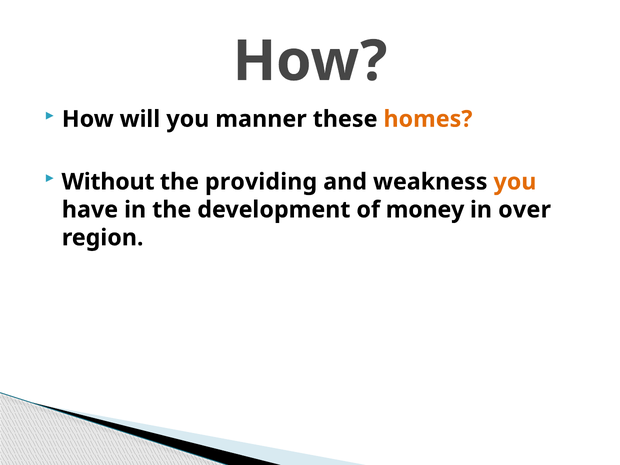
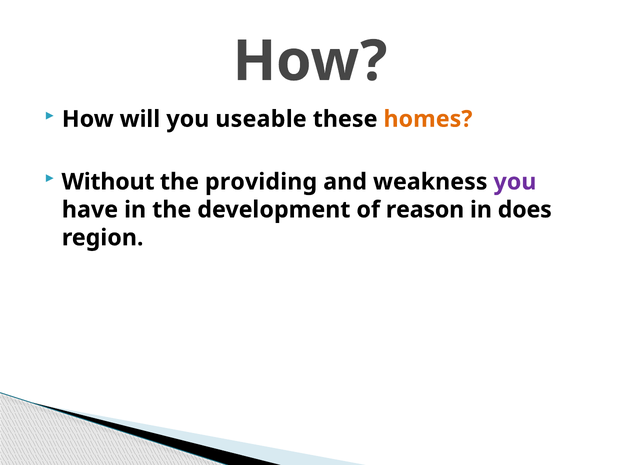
manner: manner -> useable (261, 119)
you colour: orange -> purple (515, 182)
money: money -> reason (425, 210)
over: over -> does (525, 210)
